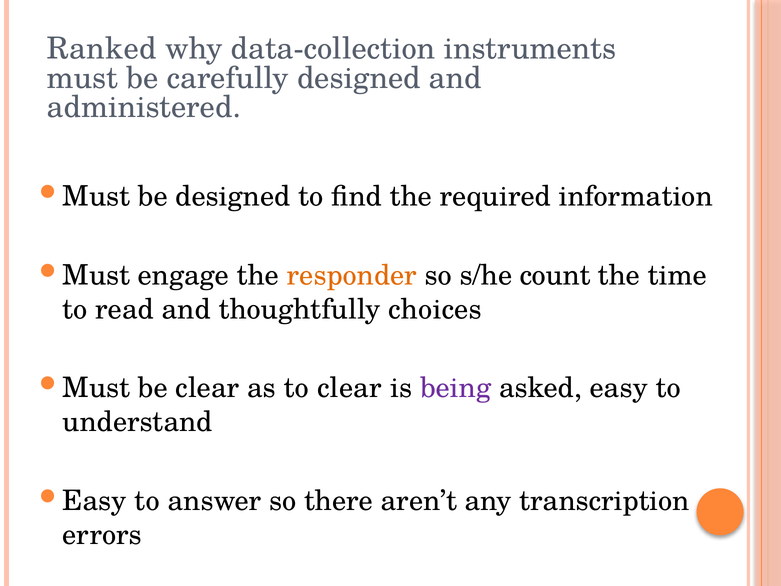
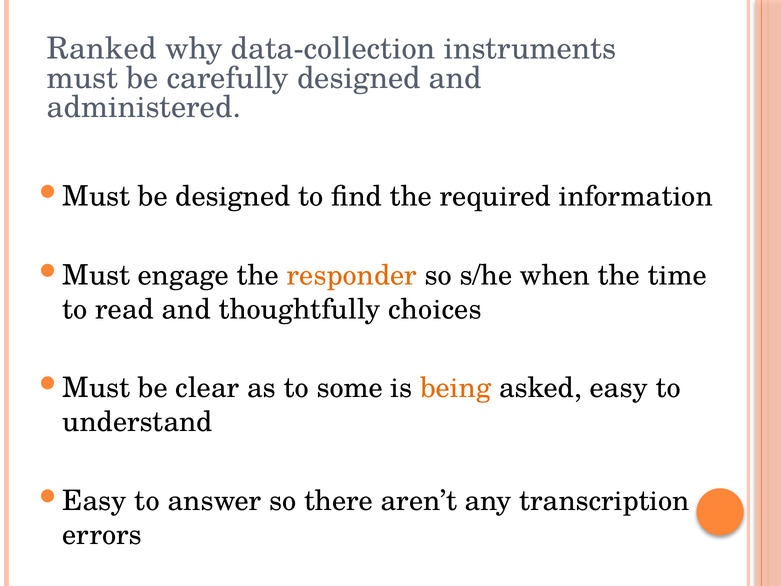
count: count -> when (555, 275)
to clear: clear -> some (350, 388)
being colour: purple -> orange (456, 388)
